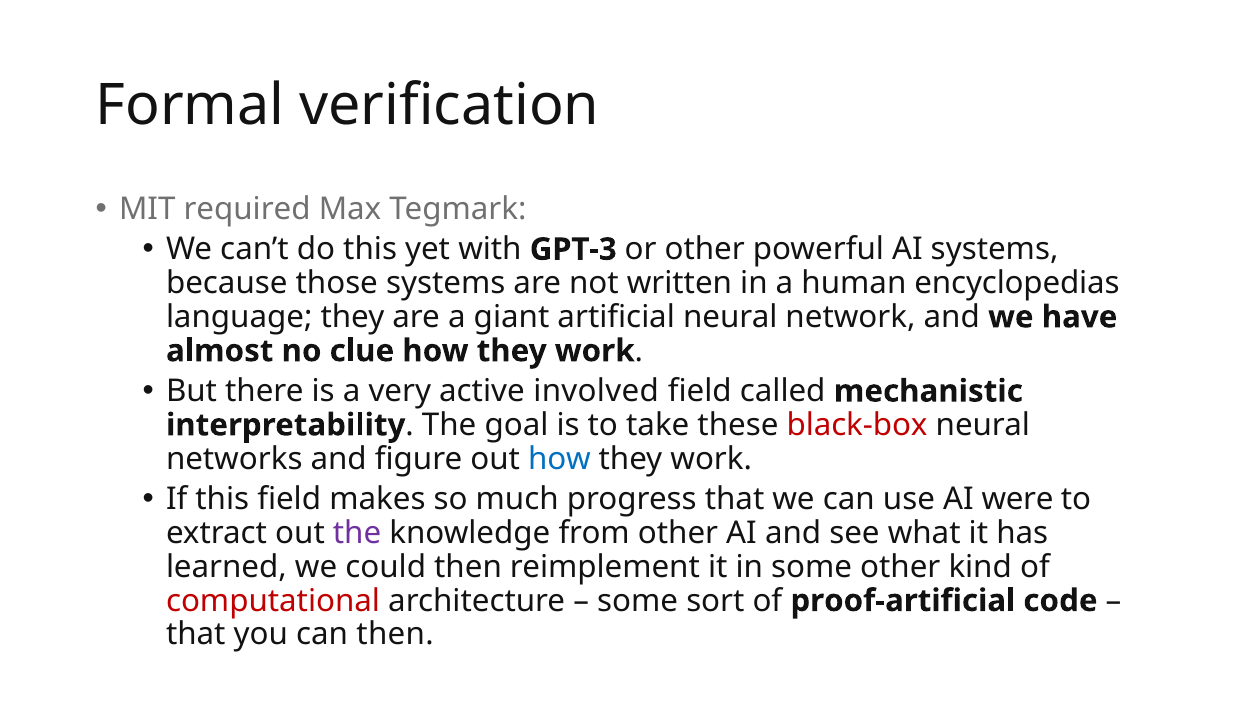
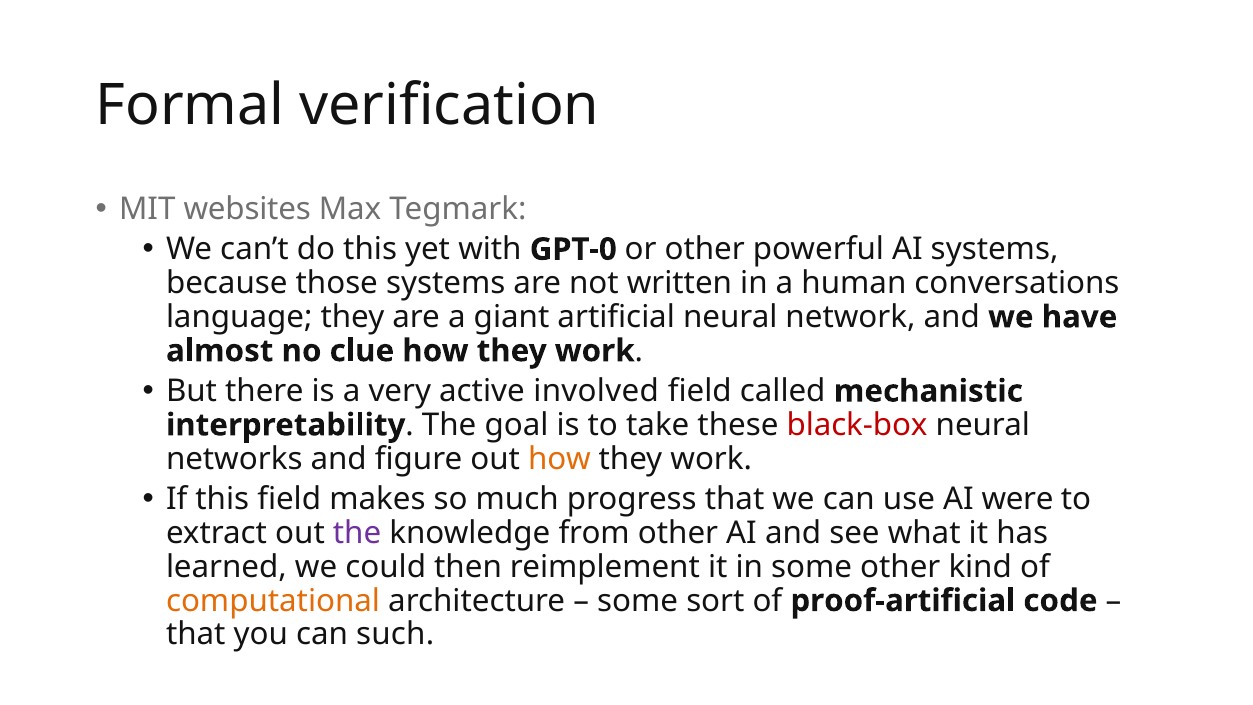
required: required -> websites (247, 209)
GPT-3: GPT-3 -> GPT-0 (573, 249)
encyclopedias: encyclopedias -> conversations (1017, 283)
how colour: blue -> orange (559, 459)
computational colour: red -> orange (273, 601)
can then: then -> such (395, 634)
